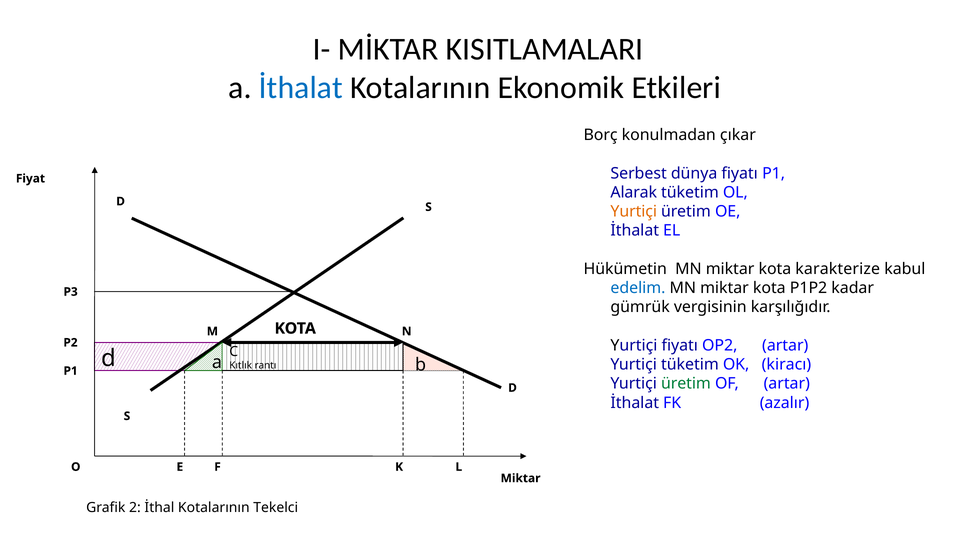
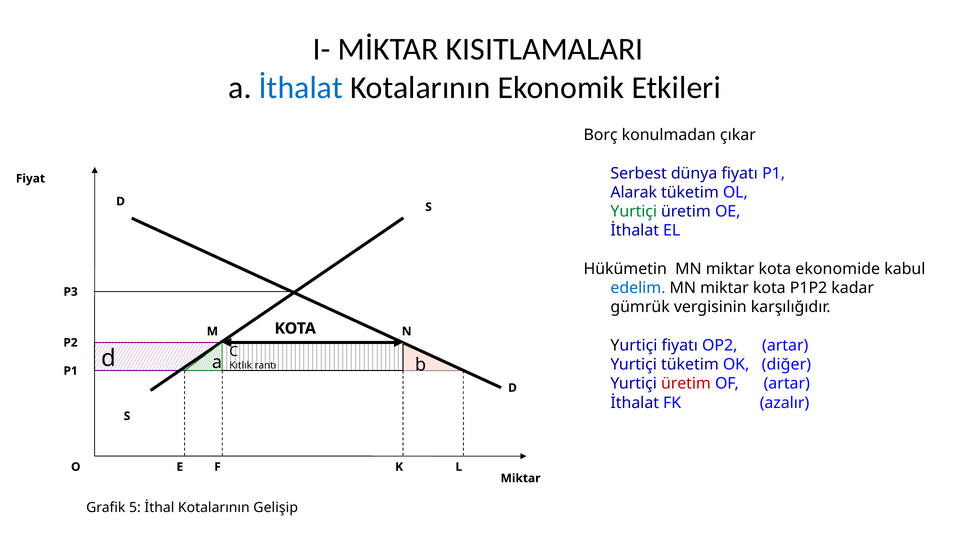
Yurtiçi colour: orange -> green (634, 212)
karakterize: karakterize -> ekonomide (838, 269)
kiracı: kiracı -> diğer (786, 365)
üretim colour: green -> red (686, 384)
2: 2 -> 5 (135, 508)
Tekelci: Tekelci -> Gelişip (276, 508)
